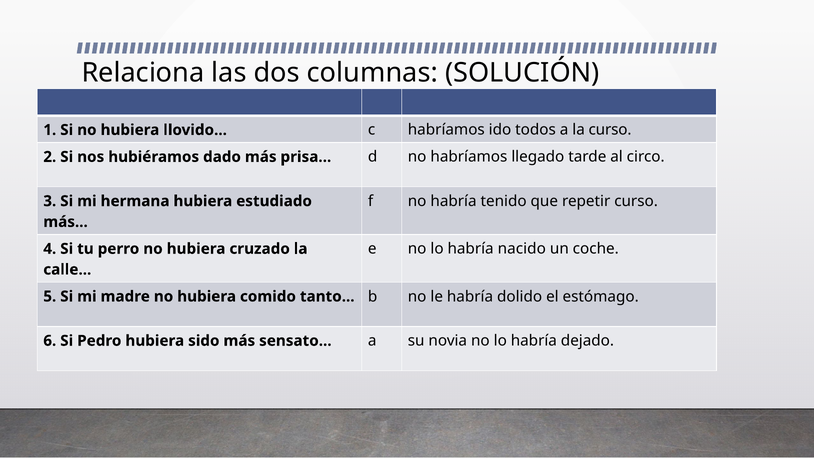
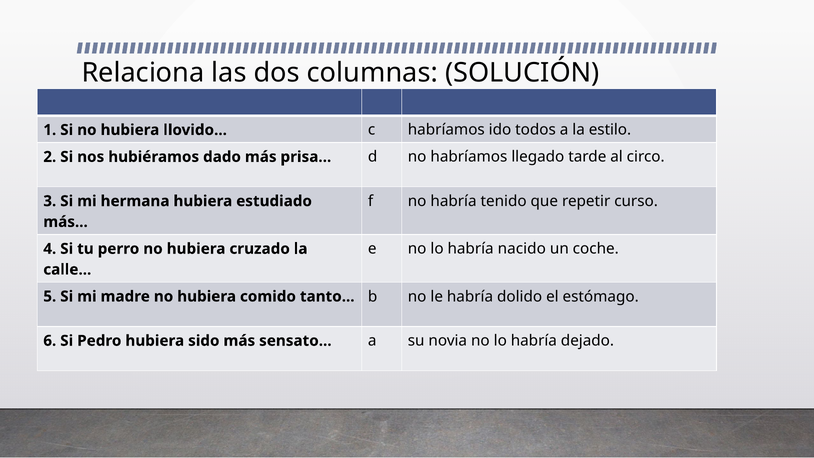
la curso: curso -> estilo (610, 130)
